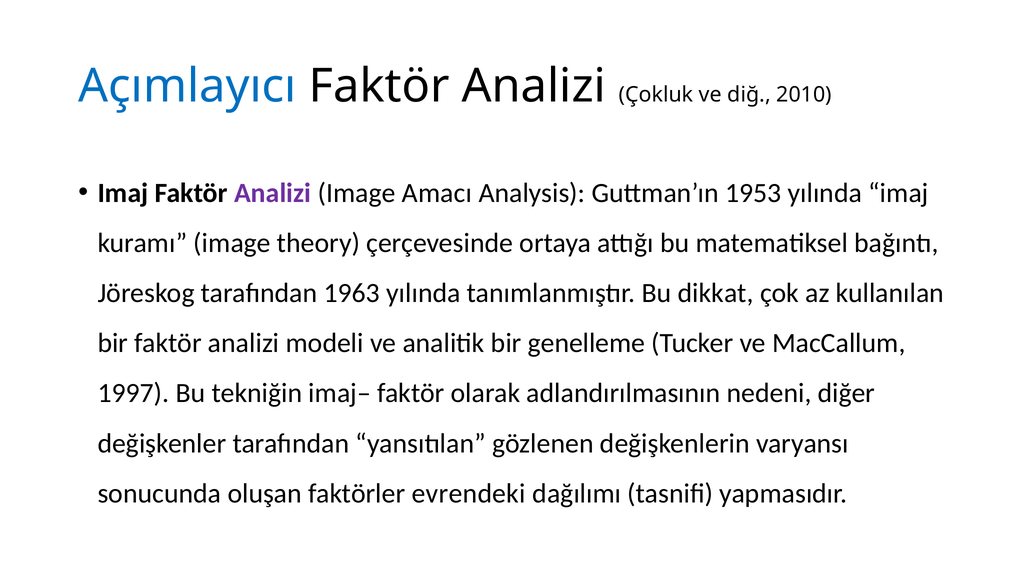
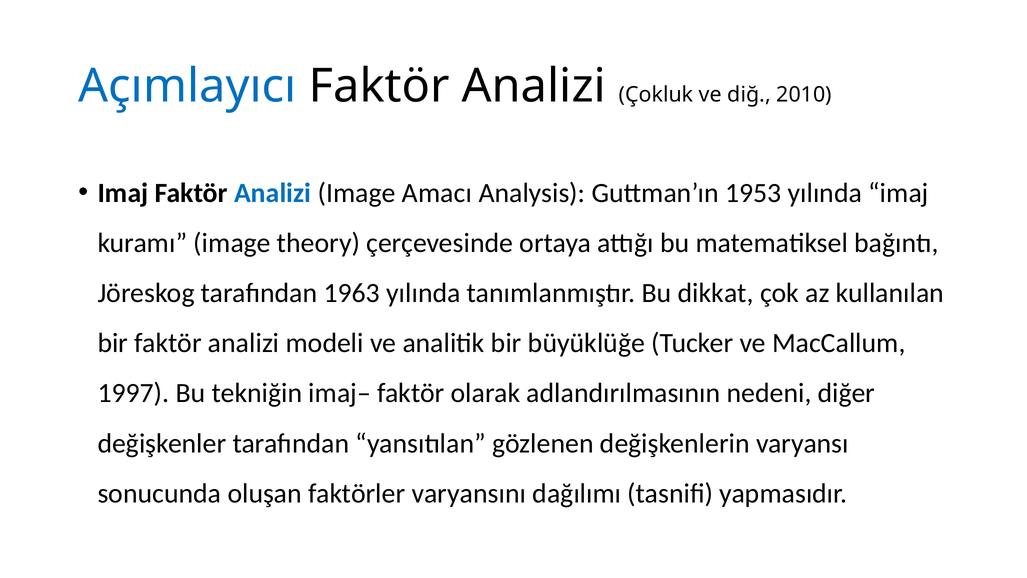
Analizi colour: purple -> blue (273, 193)
genelleme: genelleme -> büyüklüğe (586, 343)
evrendeki: evrendeki -> varyansını (469, 493)
